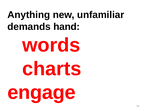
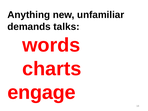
hand: hand -> talks (66, 27)
